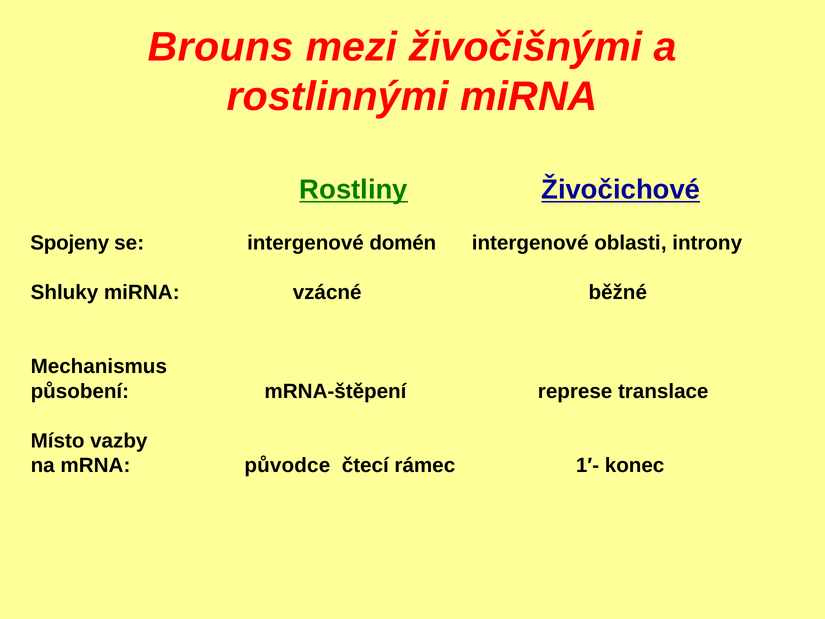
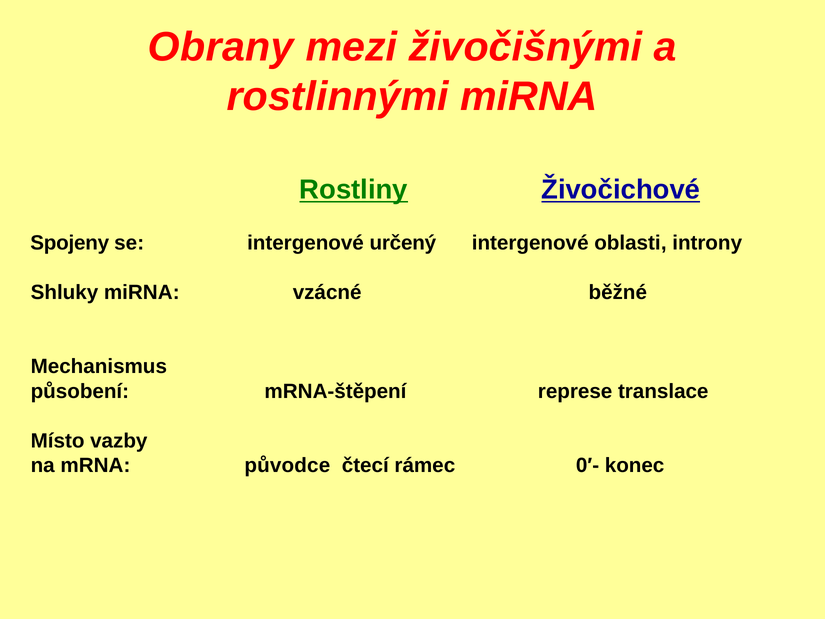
Brouns: Brouns -> Obrany (221, 47)
domén: domén -> určený (403, 243)
1′-: 1′- -> 0′- (588, 465)
